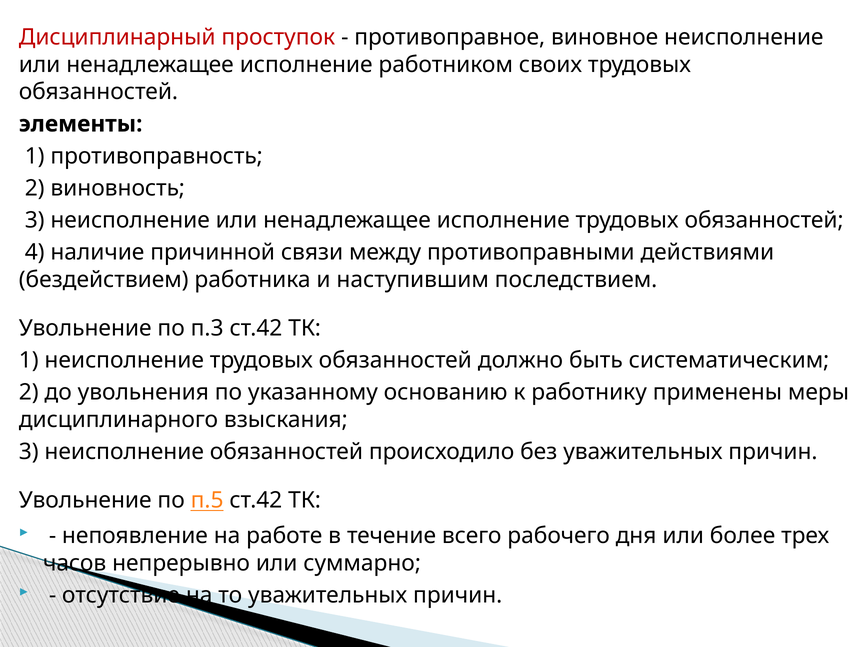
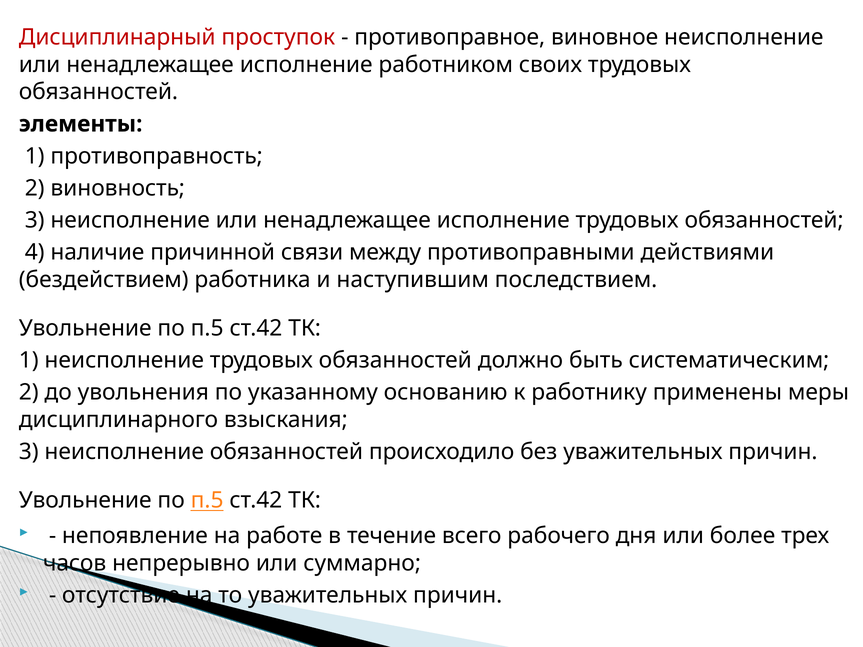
п.3: п.3 -> п.5 (207, 328)
